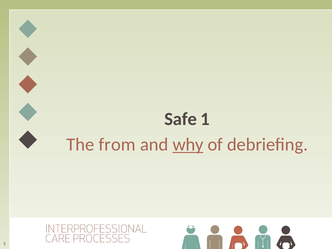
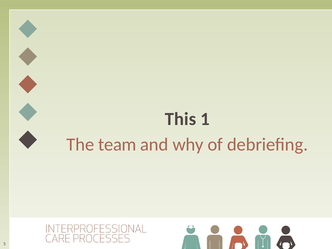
Safe: Safe -> This (180, 119)
from: from -> team (117, 145)
why underline: present -> none (188, 145)
